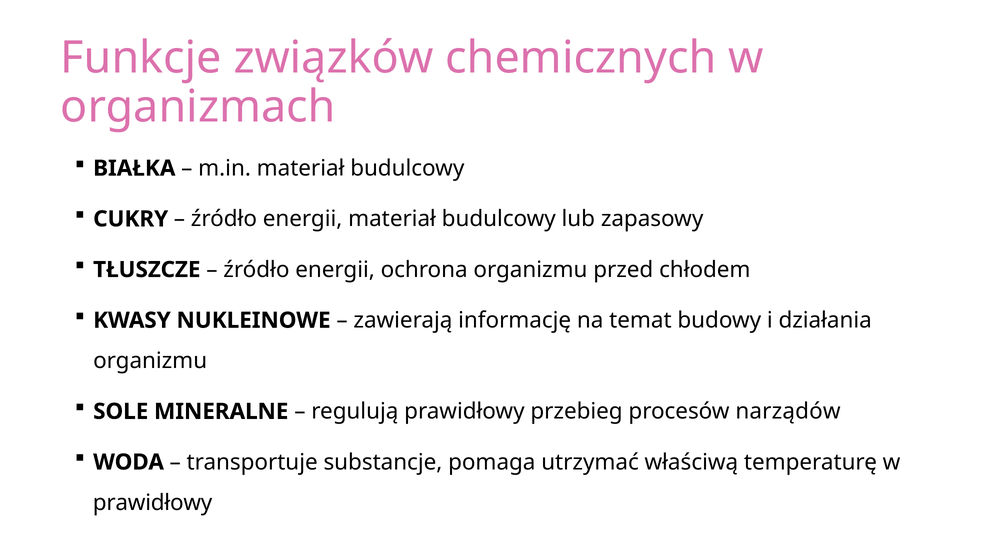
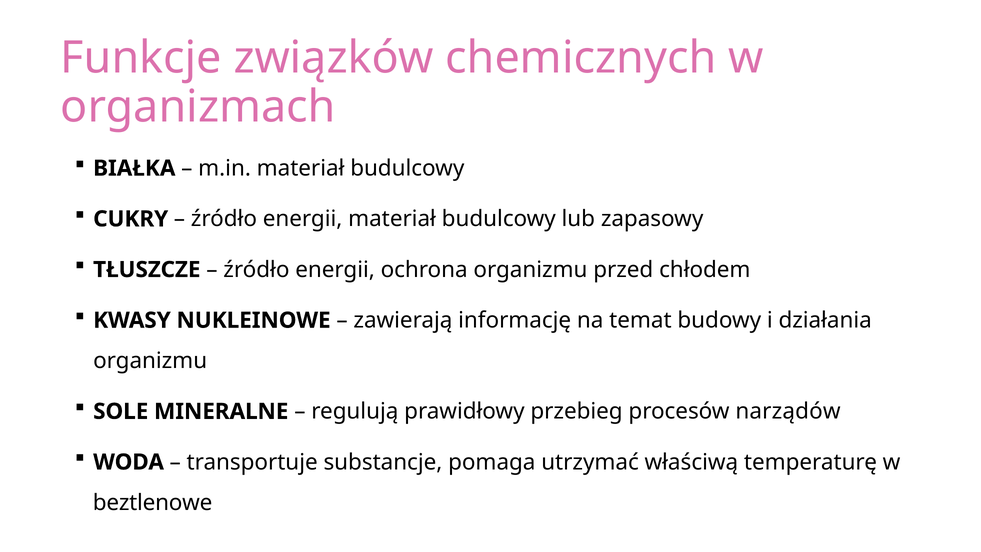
prawidłowy: prawidłowy -> beztlenowe (153, 502)
